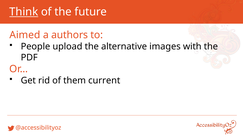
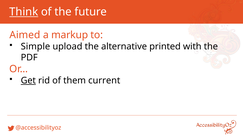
authors: authors -> markup (70, 35)
People: People -> Simple (35, 46)
images: images -> printed (165, 46)
Get underline: none -> present (28, 80)
